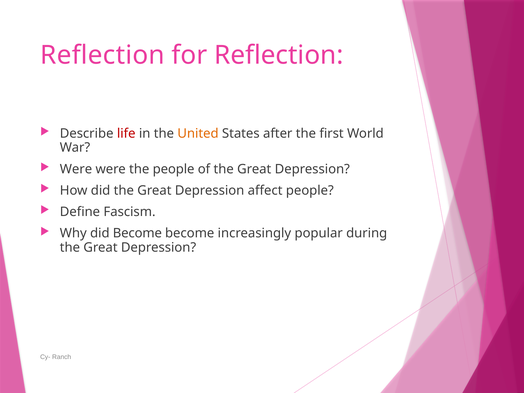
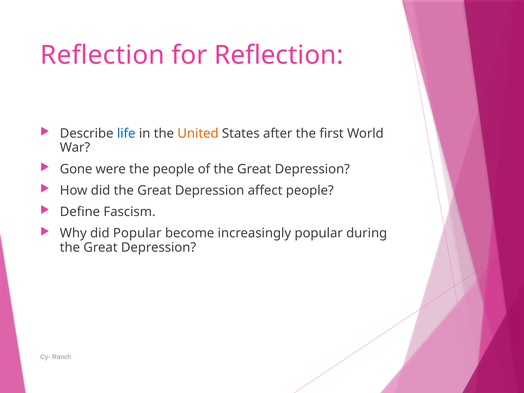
life colour: red -> blue (126, 133)
Were: Were -> Gone (76, 169)
did Become: Become -> Popular (137, 233)
